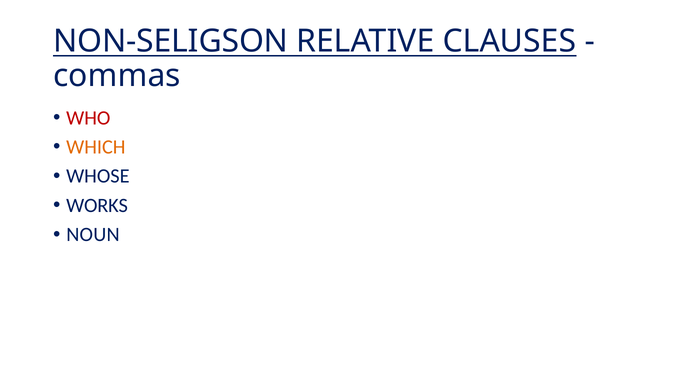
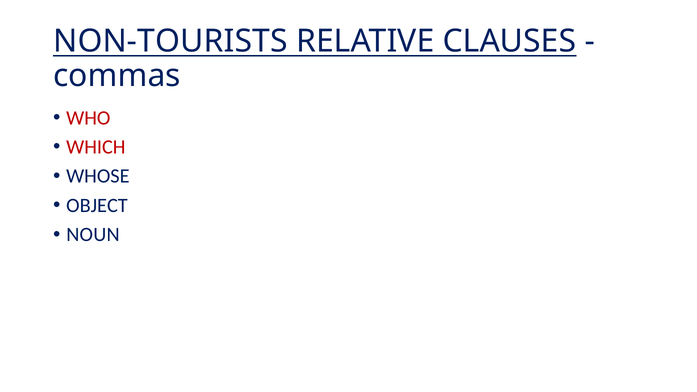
NON-SELIGSON: NON-SELIGSON -> NON-TOURISTS (170, 41)
WHICH colour: orange -> red (96, 147)
WORKS: WORKS -> OBJECT (97, 206)
